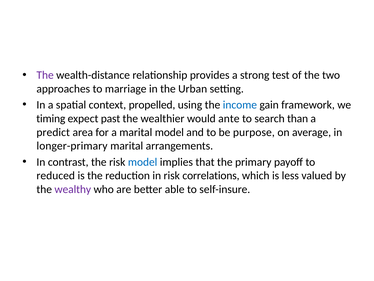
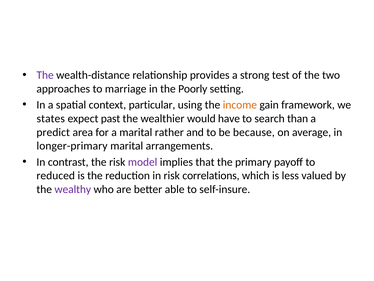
Urban: Urban -> Poorly (193, 89)
propelled: propelled -> particular (152, 105)
income colour: blue -> orange (240, 105)
timing: timing -> states (51, 118)
ante: ante -> have (229, 118)
marital model: model -> rather (169, 132)
purpose: purpose -> because (254, 132)
model colour: blue -> purple (143, 162)
